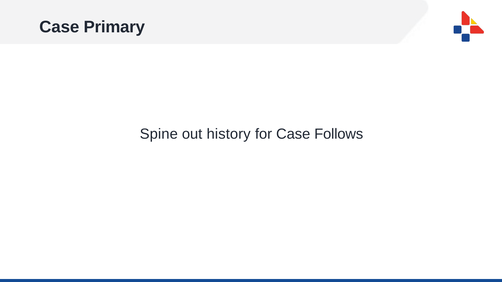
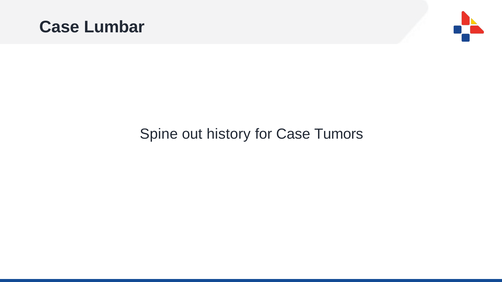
Primary: Primary -> Lumbar (114, 27)
Follows: Follows -> Tumors (339, 134)
